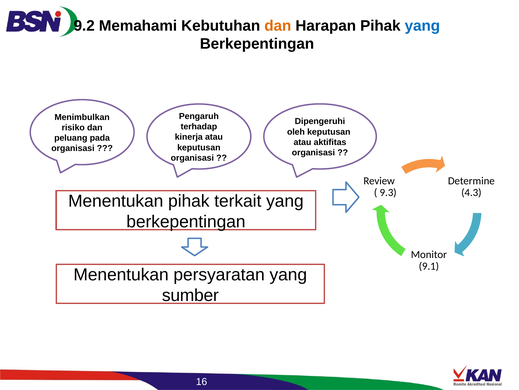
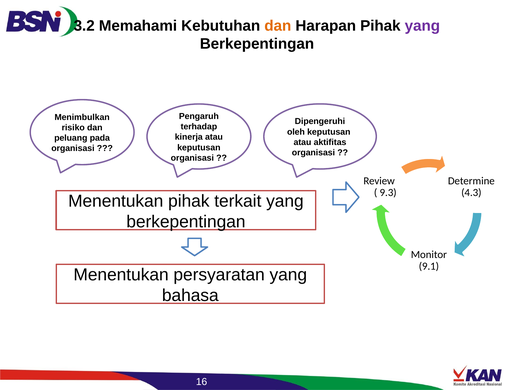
9.2: 9.2 -> 3.2 (84, 26)
yang colour: blue -> purple (422, 26)
sumber: sumber -> bahasa (190, 295)
